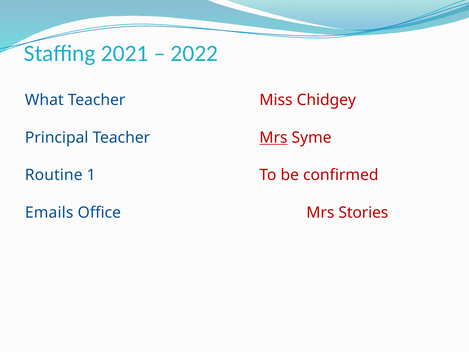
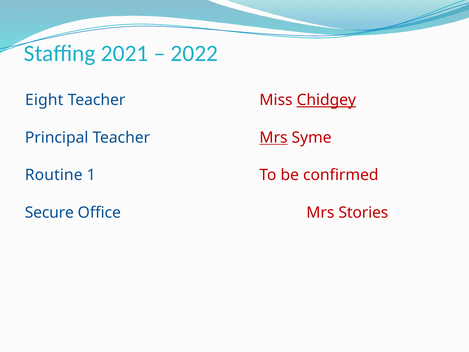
What: What -> Eight (44, 100)
Chidgey underline: none -> present (326, 100)
Emails: Emails -> Secure (49, 213)
